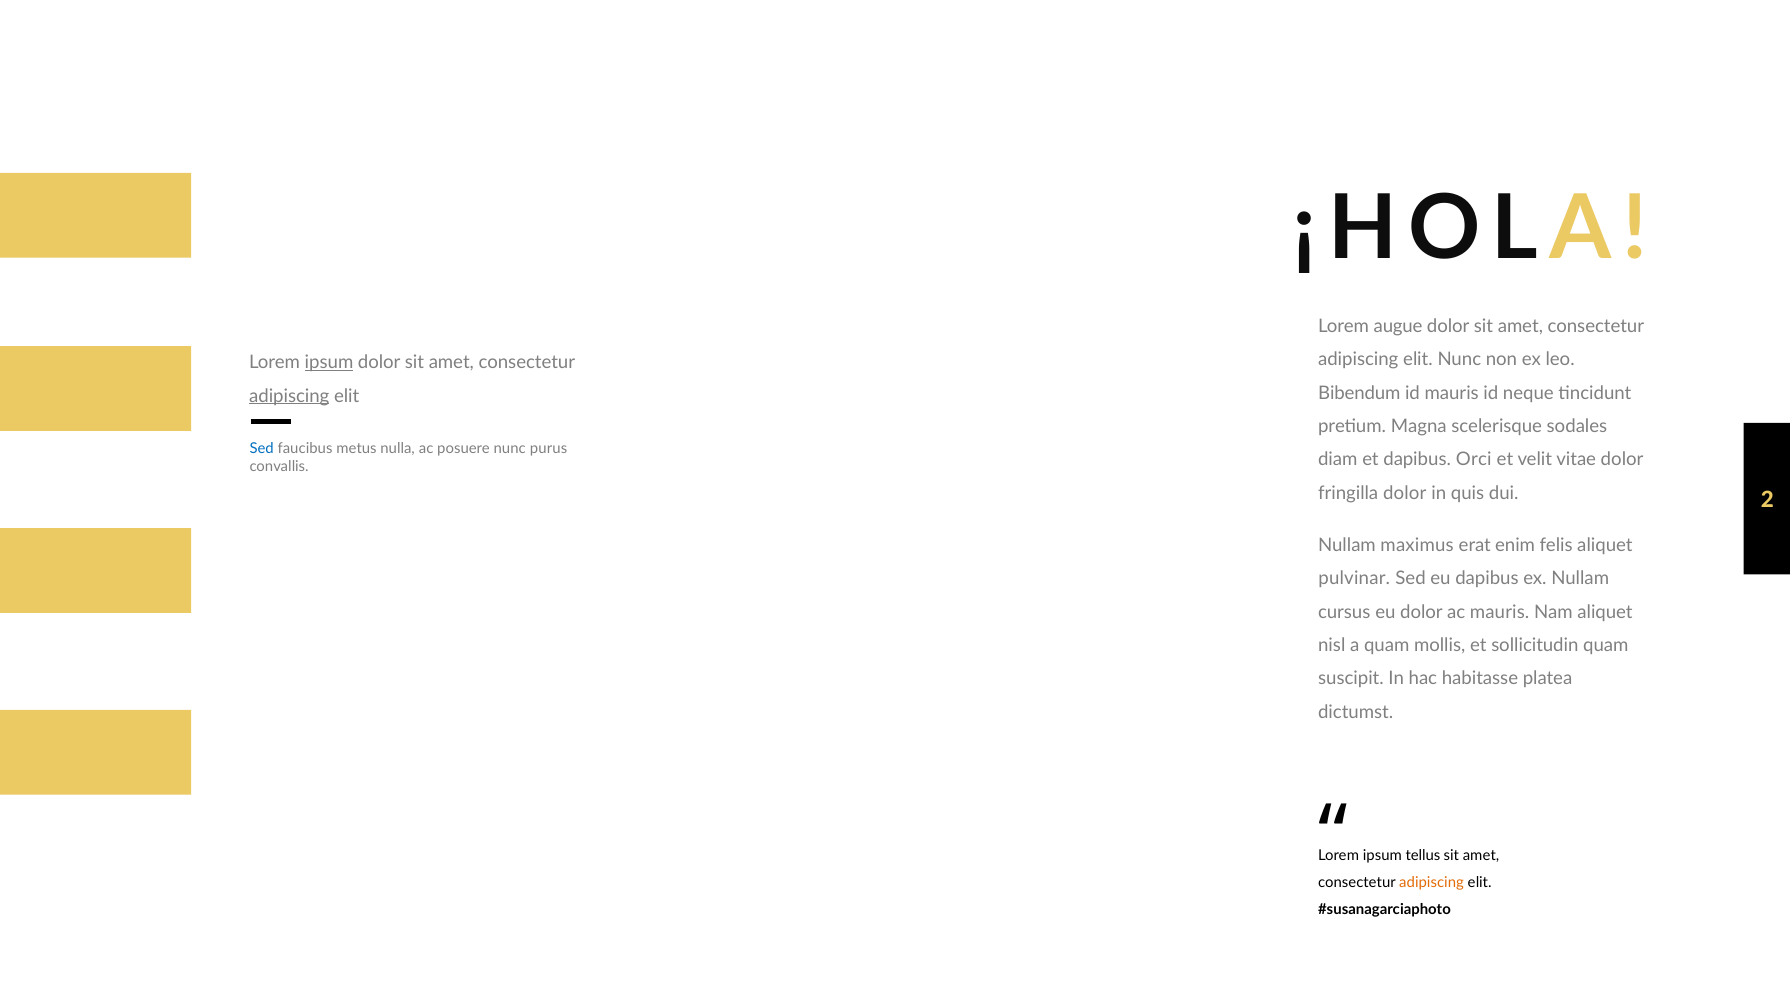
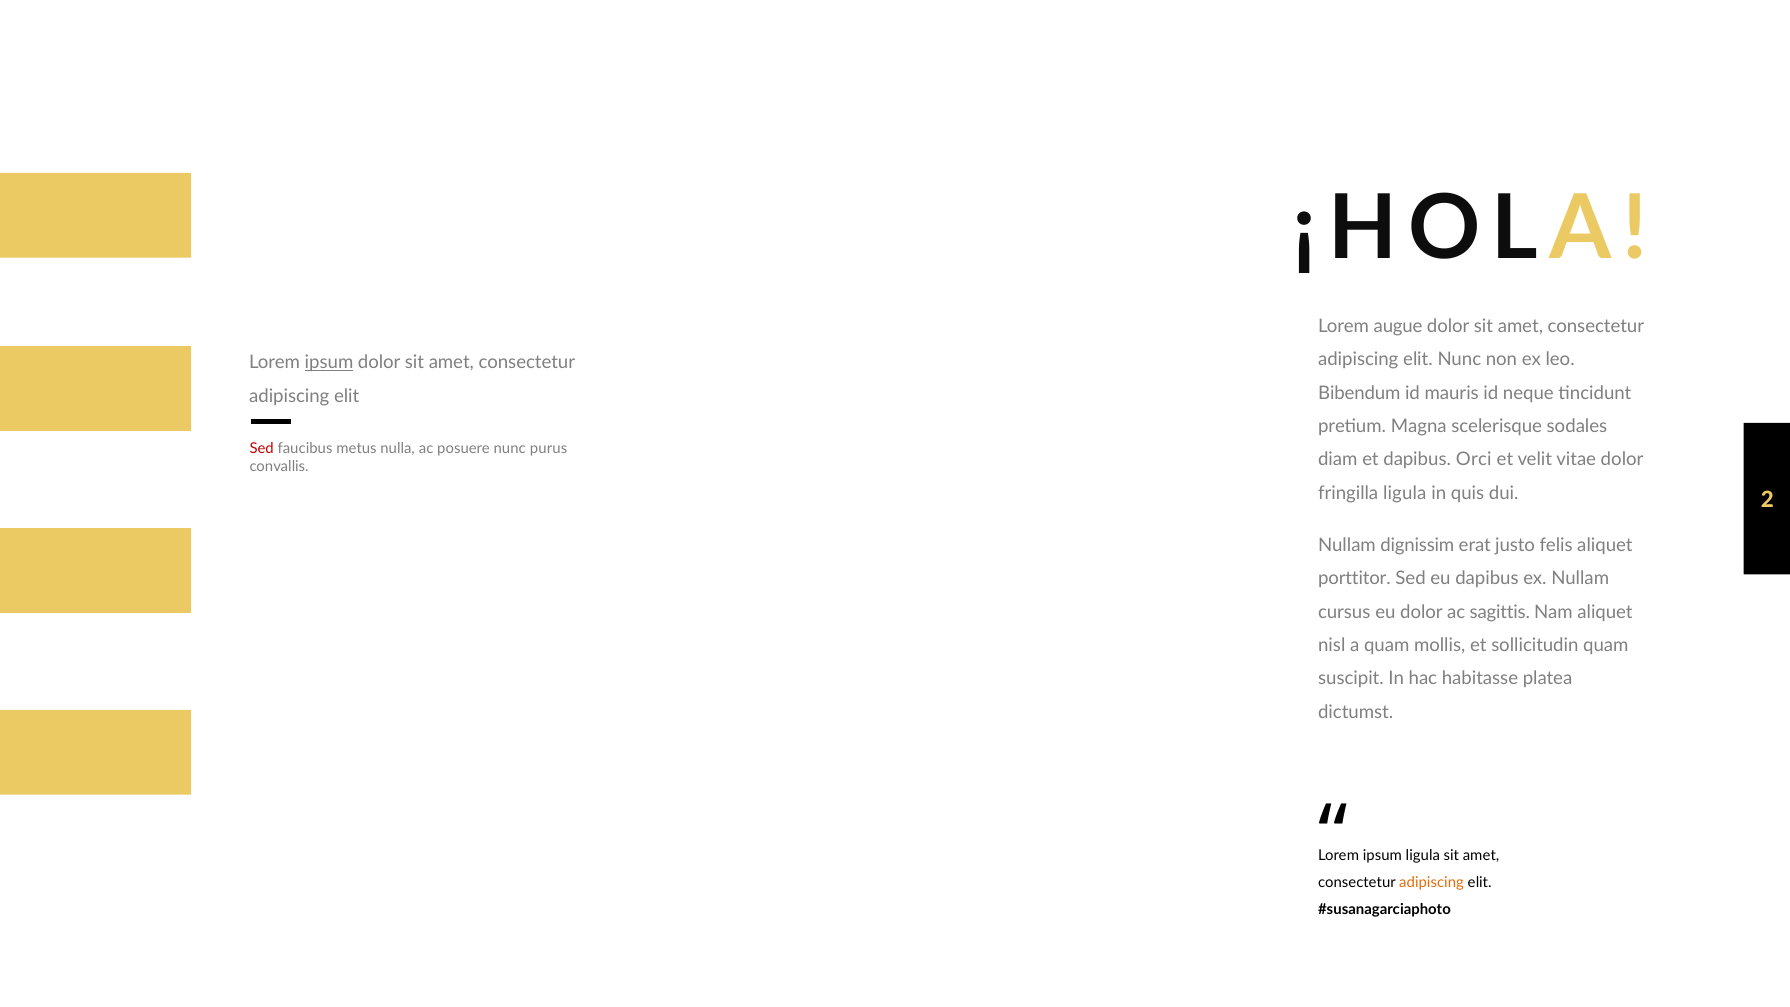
adipiscing underline: present -> none (289, 396)
Sed colour: blue -> red (262, 449)
fringilla dolor: dolor -> ligula (1405, 493)
maximus: maximus -> dignissim (1417, 545)
enim: enim -> justo (1515, 545)
pulvinar: pulvinar -> porttitor (1354, 578)
ac mauris: mauris -> sagittis (1500, 612)
ipsum tellus: tellus -> ligula (1423, 855)
